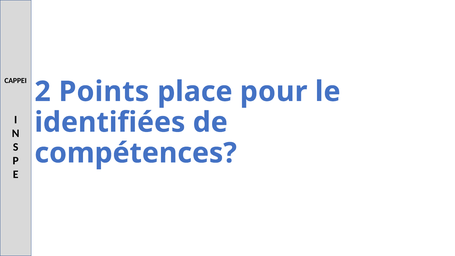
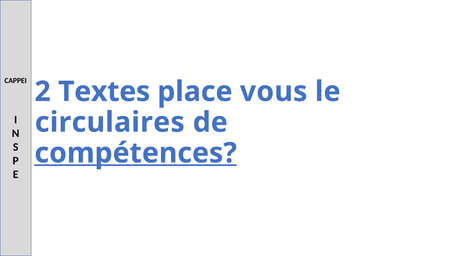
Points: Points -> Textes (104, 92)
pour: pour -> vous (274, 92)
identifiées: identifiées -> circulaires (110, 122)
compétences underline: none -> present (136, 153)
